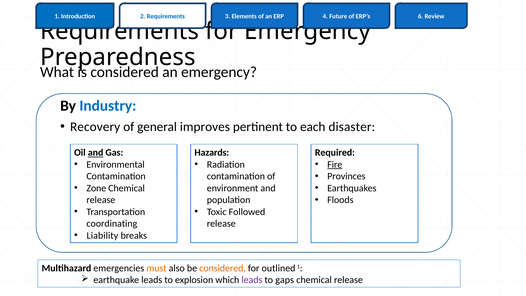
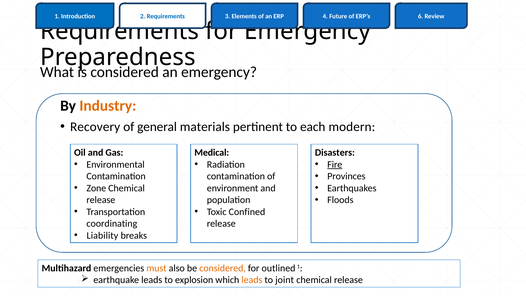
Industry colour: blue -> orange (108, 106)
improves: improves -> materials (205, 127)
disaster: disaster -> modern (352, 127)
and underline: present -> none (96, 153)
Hazards: Hazards -> Medical (212, 153)
Required: Required -> Disasters (335, 153)
Followed: Followed -> Confined (247, 212)
leads colour: purple -> orange (252, 280)
gaps: gaps -> joint (285, 280)
